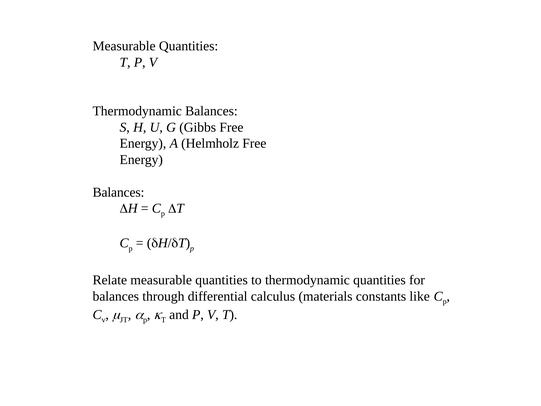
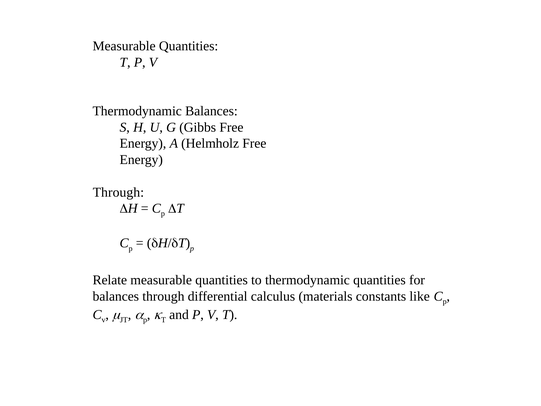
Balances: Balances -> Through (118, 192)
